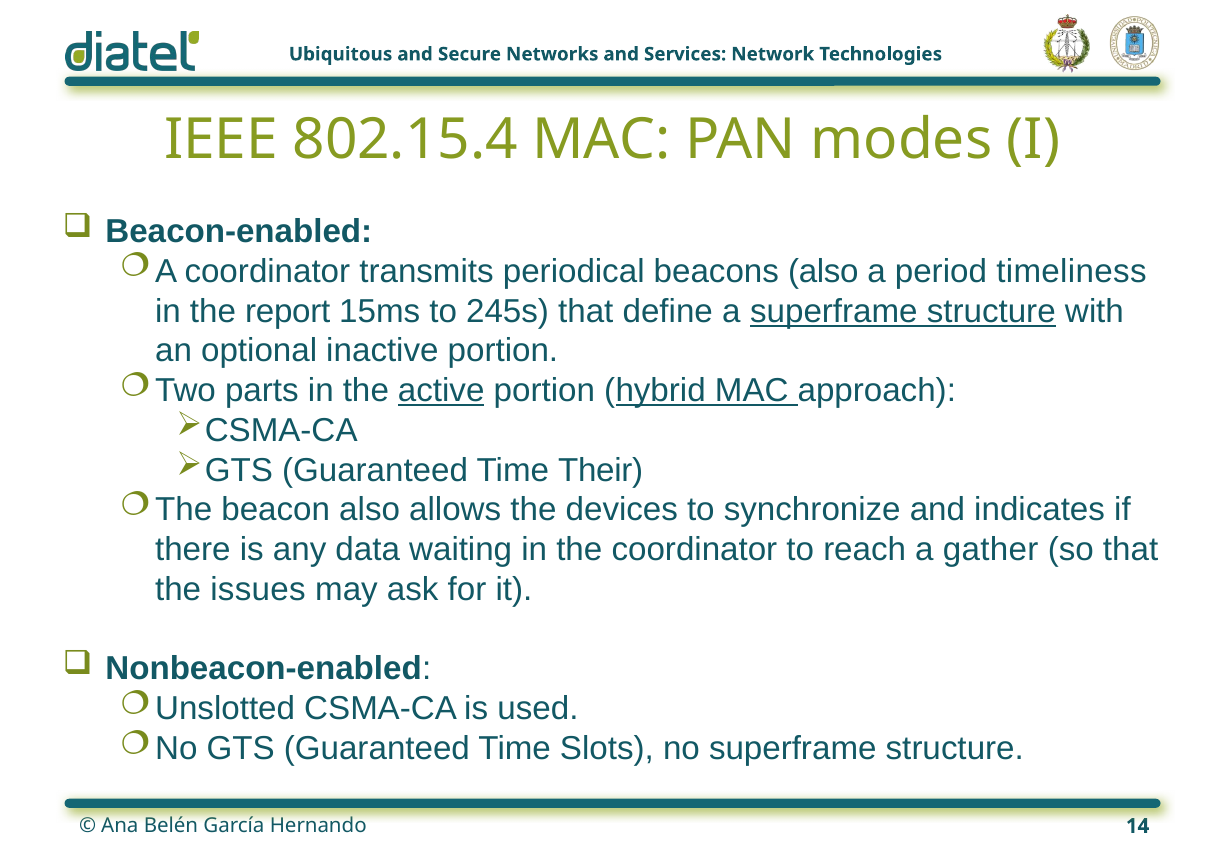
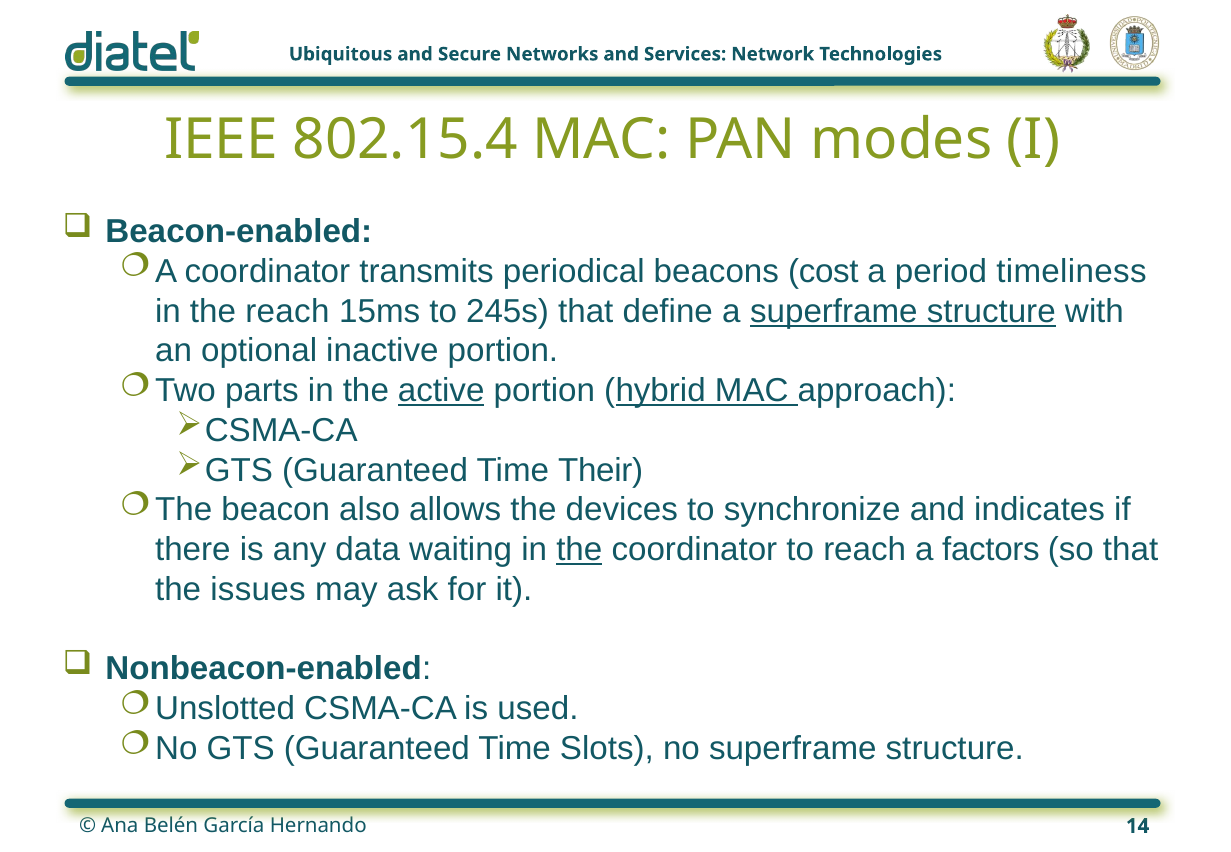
beacons also: also -> cost (823, 271)
the report: report -> reach (287, 311)
the underline: none -> present (579, 550)
gather: gather -> factors (991, 550)
